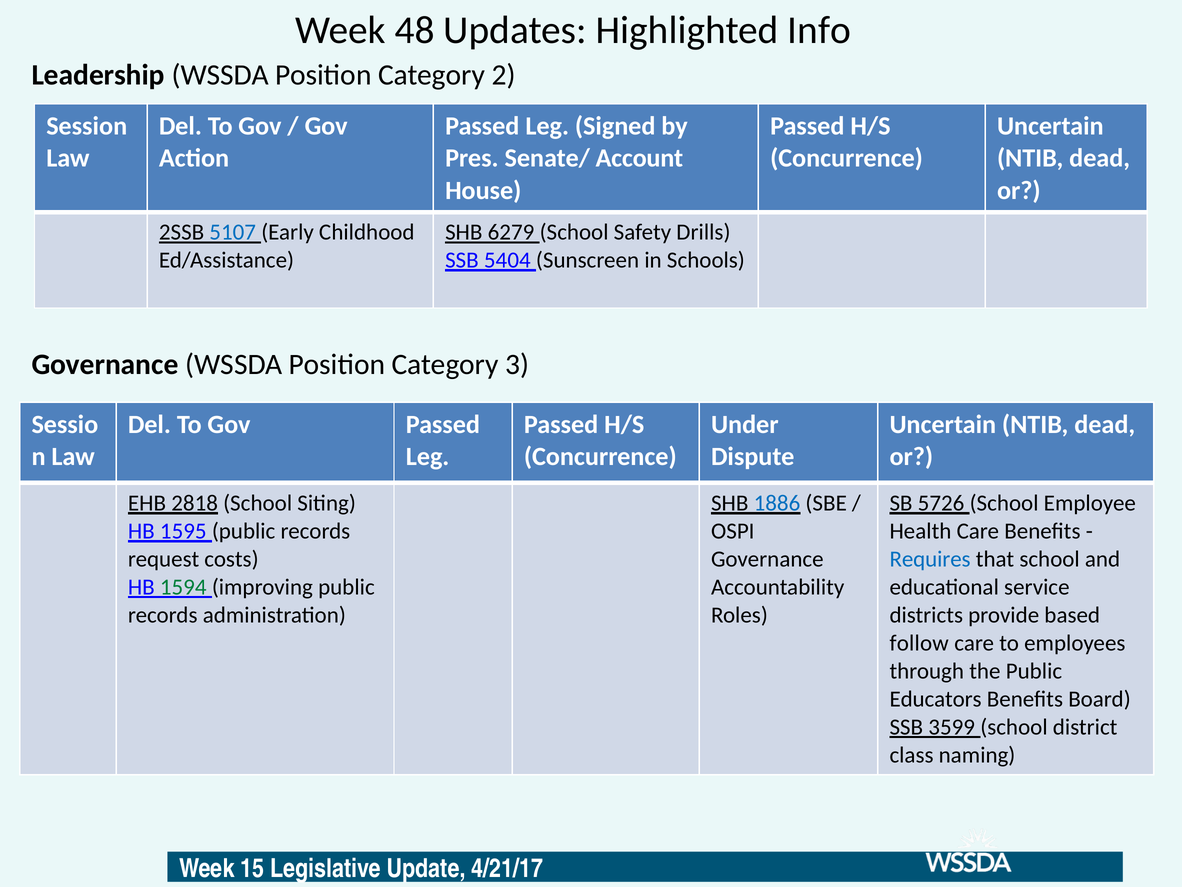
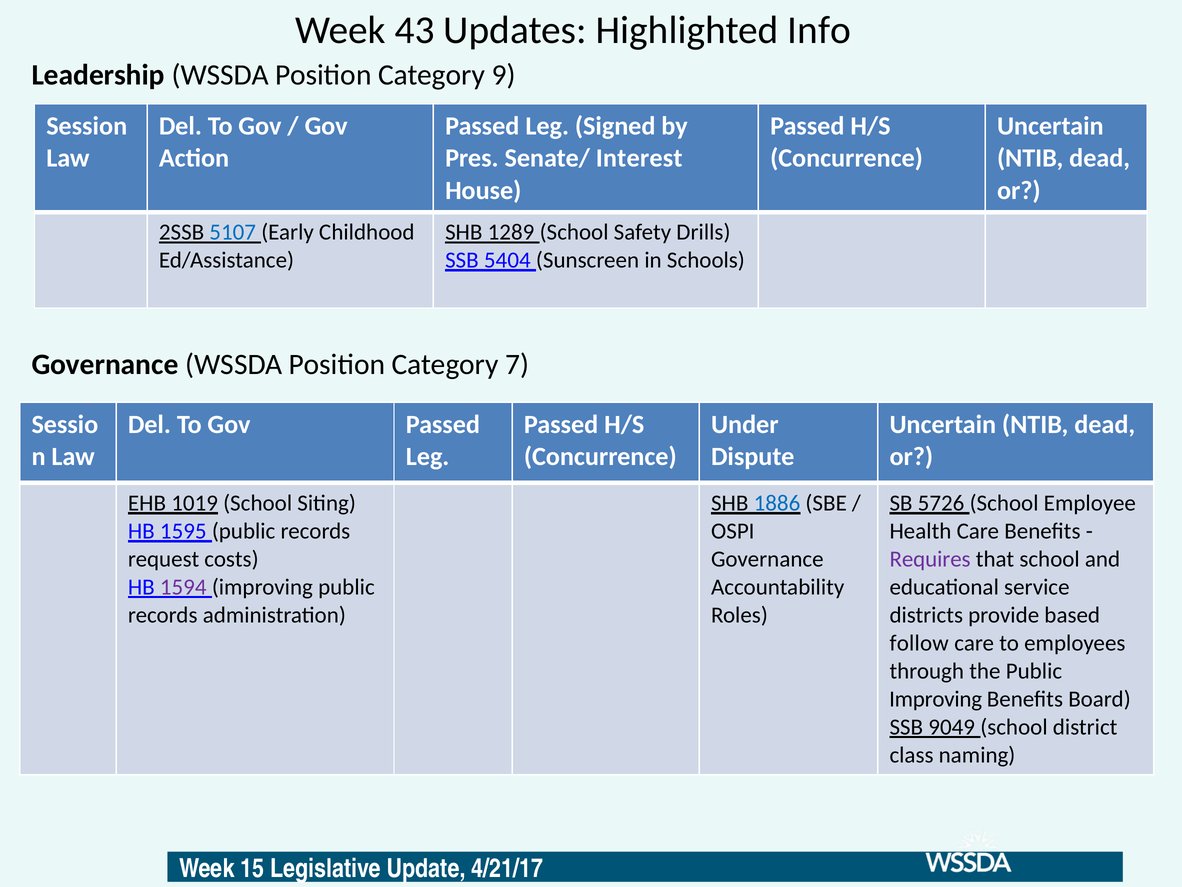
48: 48 -> 43 (415, 30)
2: 2 -> 9 (504, 75)
Account: Account -> Interest (639, 158)
6279: 6279 -> 1289 (511, 232)
3: 3 -> 7 (517, 365)
2818: 2818 -> 1019 (195, 503)
Requires colour: blue -> purple (930, 559)
1594 colour: green -> purple (183, 587)
Educators: Educators -> Improving (936, 699)
3599: 3599 -> 9049 (952, 727)
